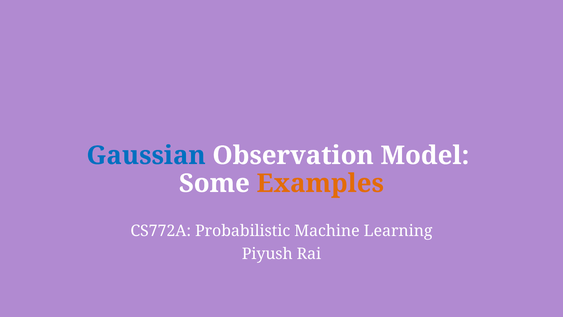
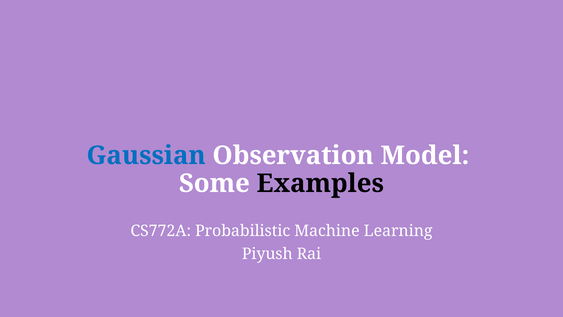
Examples colour: orange -> black (320, 183)
